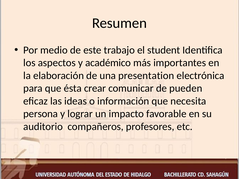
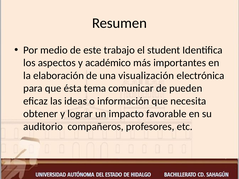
presentation: presentation -> visualización (146, 76)
crear: crear -> tema (95, 88)
persona: persona -> obtener (41, 114)
